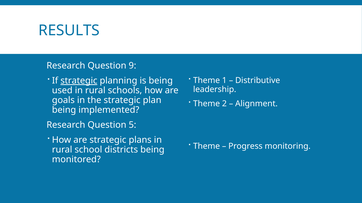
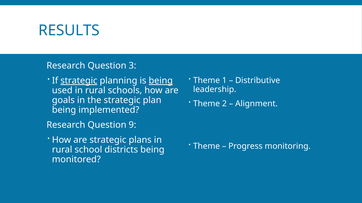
9: 9 -> 3 (132, 66)
being underline: none -> present (161, 81)
5: 5 -> 9 (132, 125)
